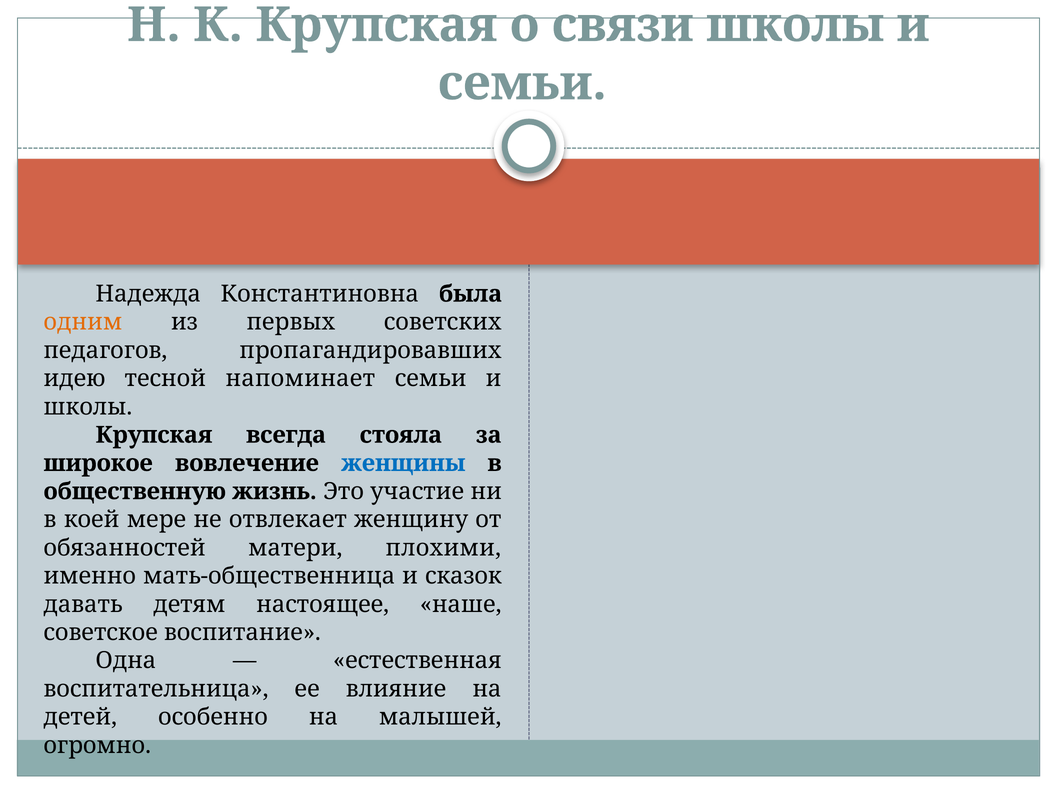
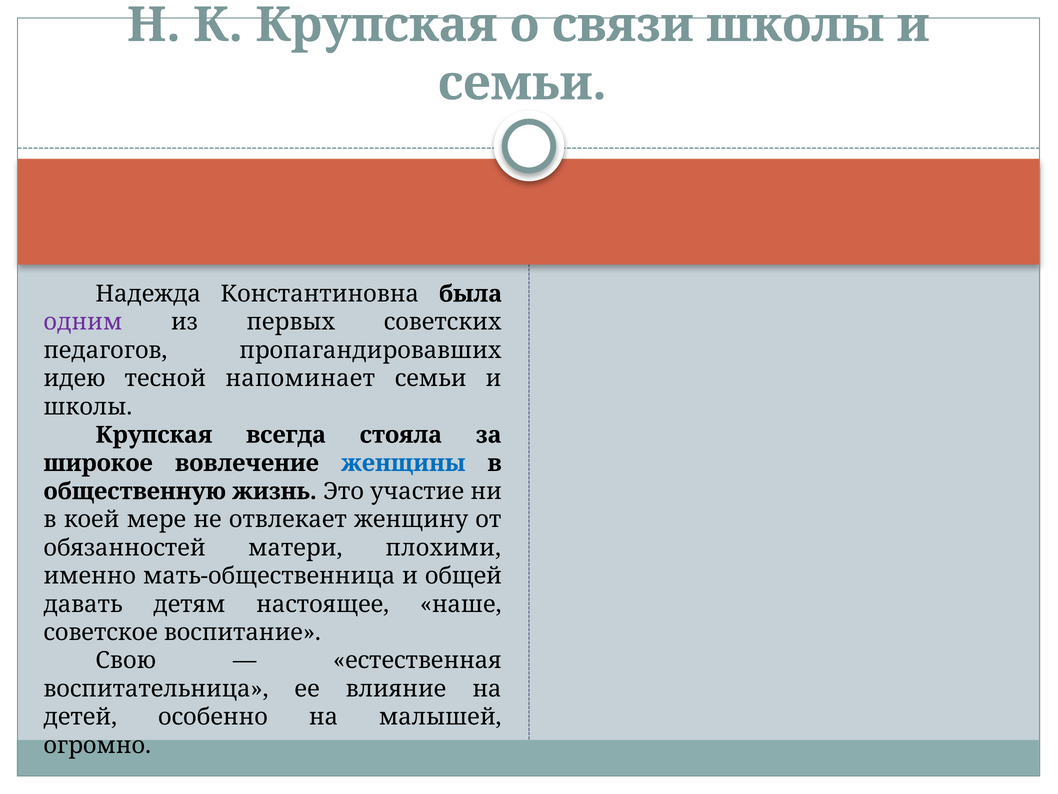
одним colour: orange -> purple (83, 322)
сказок: сказок -> общей (463, 576)
Одна: Одна -> Свою (126, 660)
